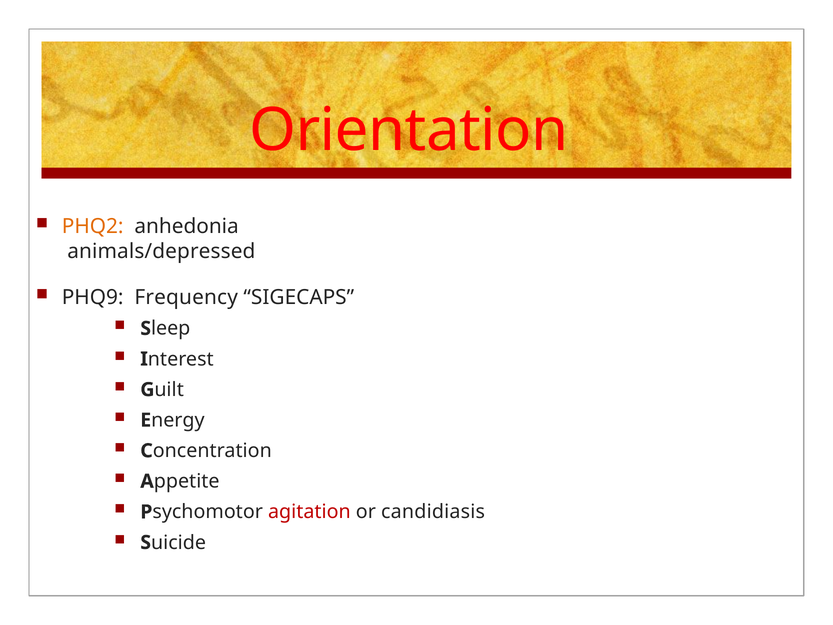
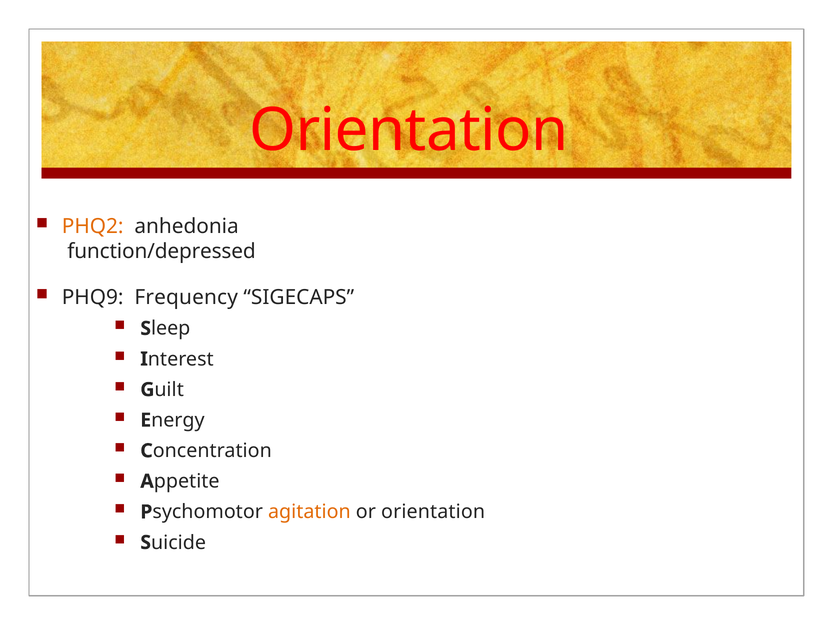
animals/depressed: animals/depressed -> function/depressed (161, 251)
agitation colour: red -> orange (309, 512)
or candidiasis: candidiasis -> orientation (433, 512)
